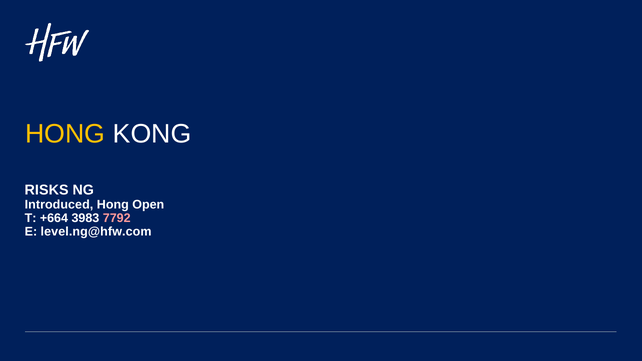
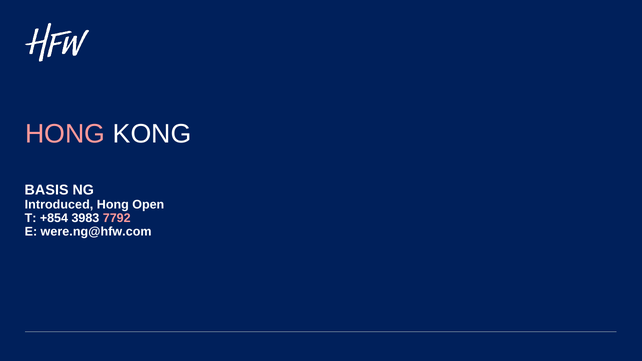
HONG colour: yellow -> pink (65, 134)
RISKS: RISKS -> BASIS (47, 190)
+664: +664 -> +854 (54, 218)
level.ng@hfw.com: level.ng@hfw.com -> were.ng@hfw.com (96, 232)
